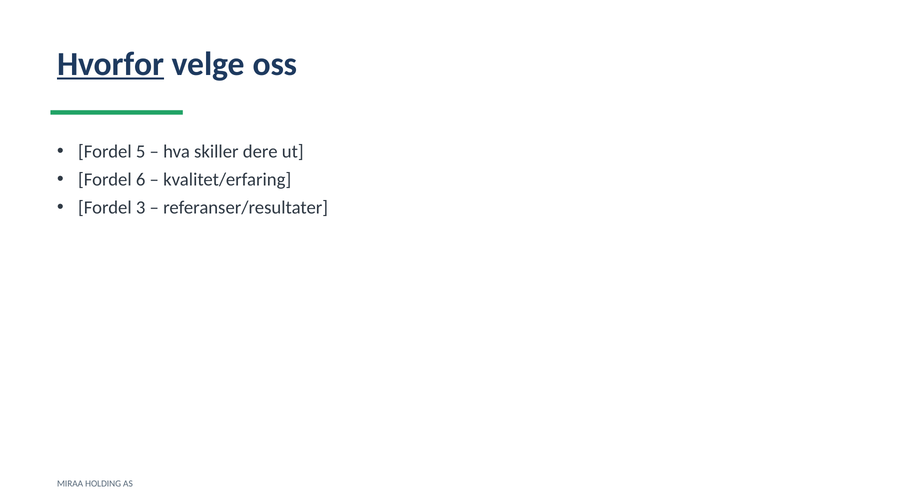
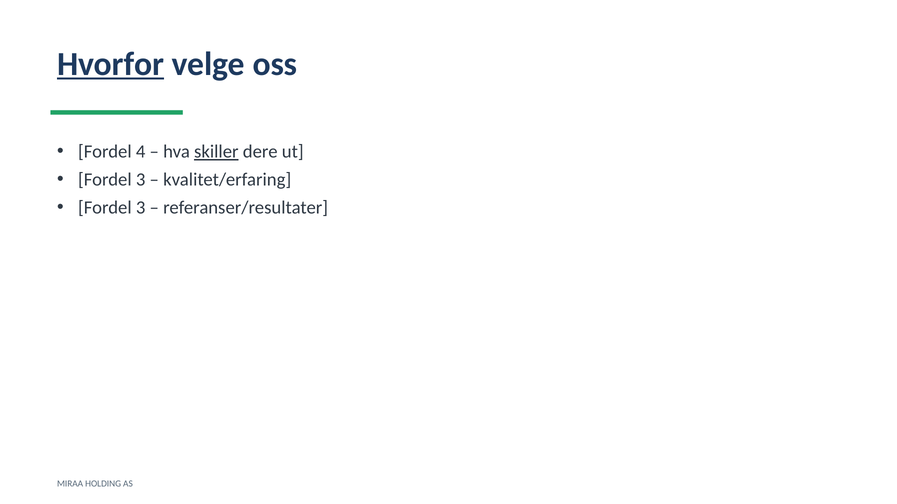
5: 5 -> 4 (141, 152)
skiller underline: none -> present (216, 152)
6: 6 -> 3 (141, 180)
